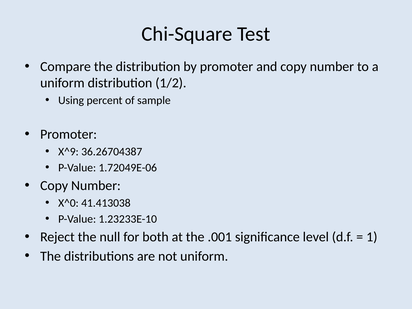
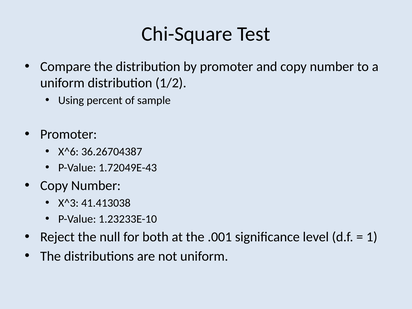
X^9: X^9 -> X^6 (68, 152)
1.72049E-06: 1.72049E-06 -> 1.72049E-43 (128, 168)
X^0: X^0 -> X^3 (68, 203)
